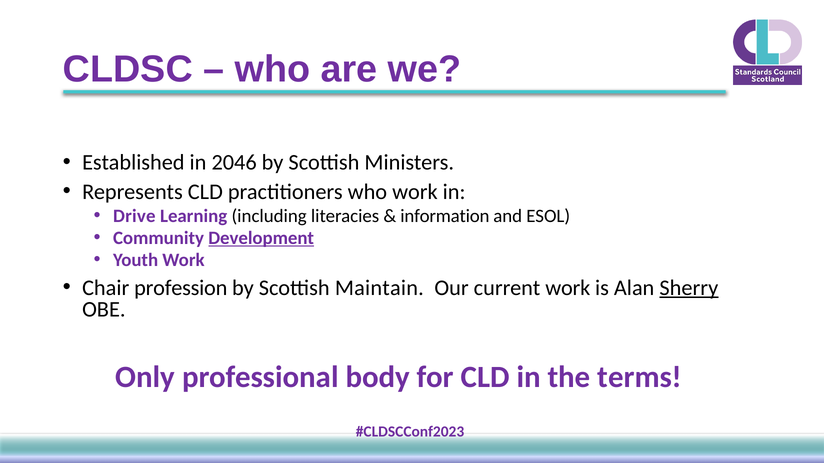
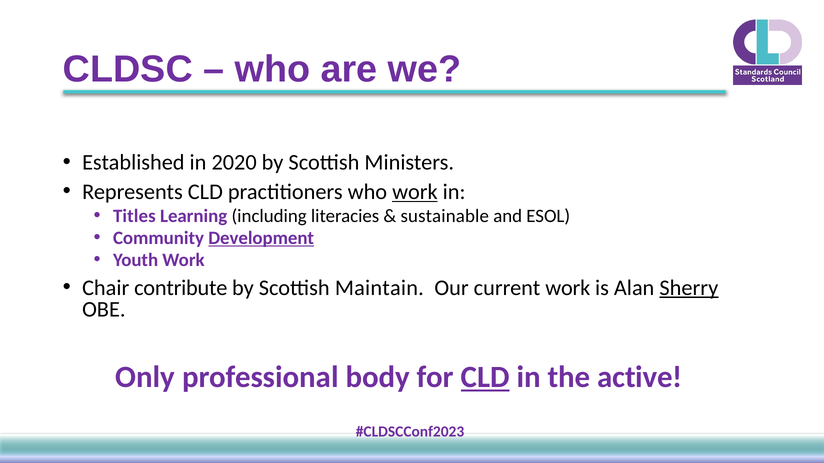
2046: 2046 -> 2020 (234, 163)
work underline: none -> present (415, 192)
Drive: Drive -> Titles (134, 216)
information: information -> sustainable (445, 216)
profession: profession -> contribute (181, 288)
CLD underline: none -> present (485, 378)
terms: terms -> active (640, 378)
